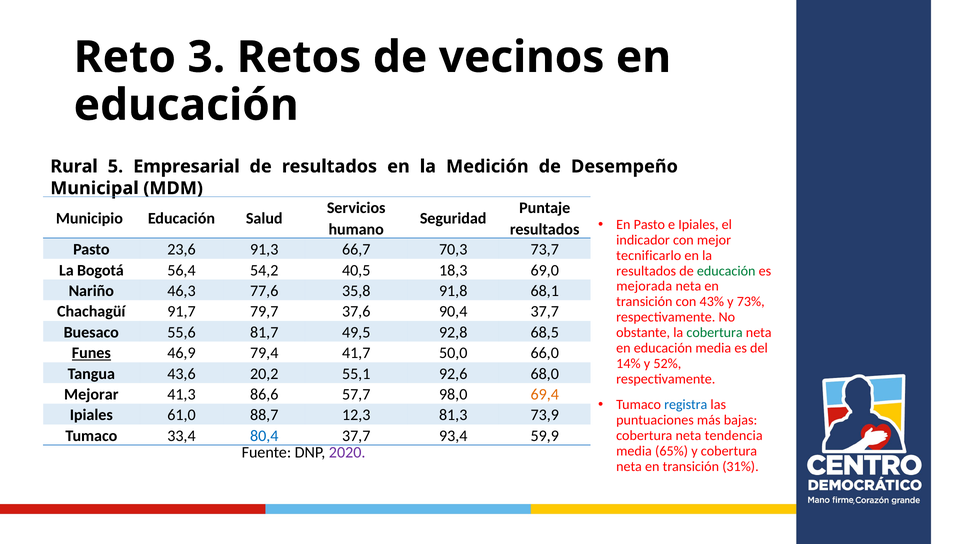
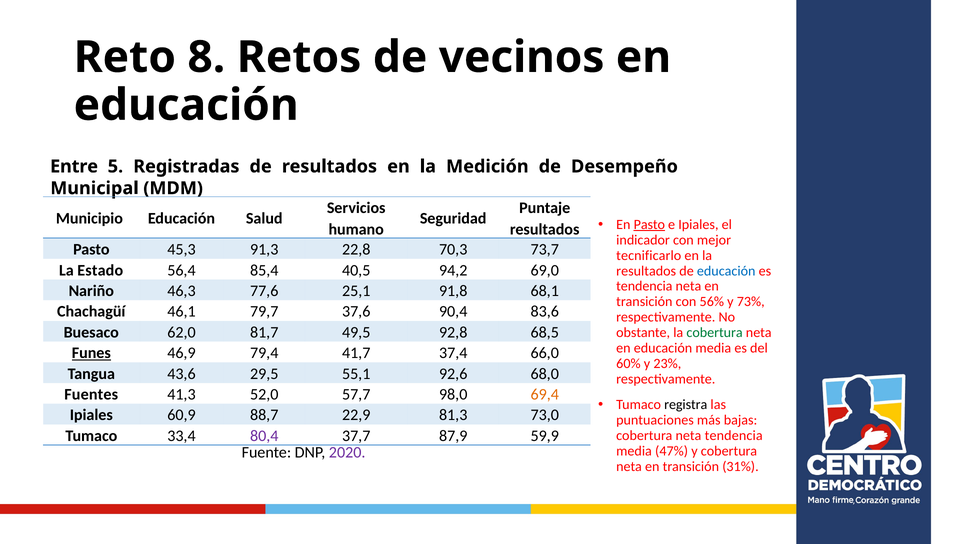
3: 3 -> 8 (206, 57)
Rural: Rural -> Entre (74, 166)
Empresarial: Empresarial -> Registradas (186, 166)
Pasto underline: none -> present (649, 224)
23,6: 23,6 -> 45,3 (182, 249)
66,7: 66,7 -> 22,8 (356, 249)
Bogotá: Bogotá -> Estado (100, 270)
54,2: 54,2 -> 85,4 (264, 270)
18,3: 18,3 -> 94,2 (453, 270)
educación colour: green -> blue (726, 271)
mejorada: mejorada -> tendencia (644, 286)
35,8: 35,8 -> 25,1 (356, 291)
43%: 43% -> 56% (712, 301)
91,7: 91,7 -> 46,1 (182, 311)
90,4 37,7: 37,7 -> 83,6 (545, 311)
55,6: 55,6 -> 62,0 (182, 332)
50,0: 50,0 -> 37,4 (453, 353)
14%: 14% -> 60% (628, 363)
52%: 52% -> 23% (667, 363)
20,2: 20,2 -> 29,5 (264, 373)
Mejorar: Mejorar -> Fuentes (91, 394)
86,6: 86,6 -> 52,0 (264, 394)
registra colour: blue -> black (686, 404)
61,0: 61,0 -> 60,9 (182, 415)
12,3: 12,3 -> 22,9 (356, 415)
73,9: 73,9 -> 73,0 (545, 415)
80,4 colour: blue -> purple (264, 435)
93,4: 93,4 -> 87,9 (453, 435)
65%: 65% -> 47% (672, 450)
